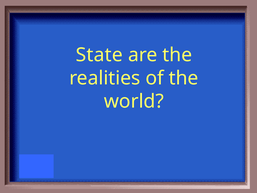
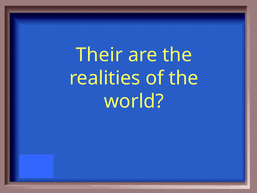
State: State -> Their (99, 55)
